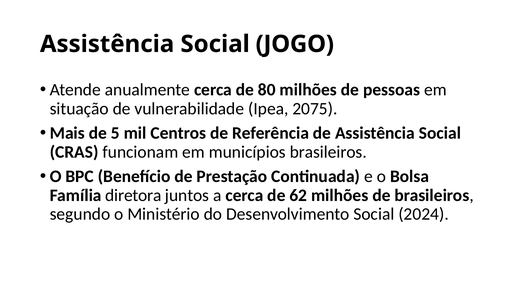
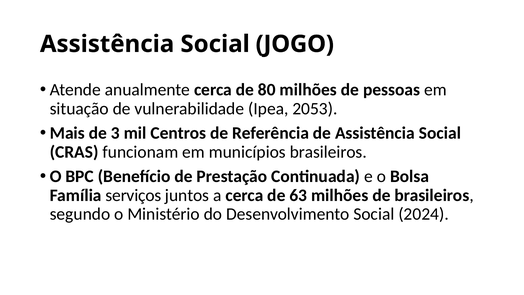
2075: 2075 -> 2053 (315, 109)
5: 5 -> 3 (115, 133)
diretora: diretora -> serviços (133, 195)
62: 62 -> 63 (298, 195)
